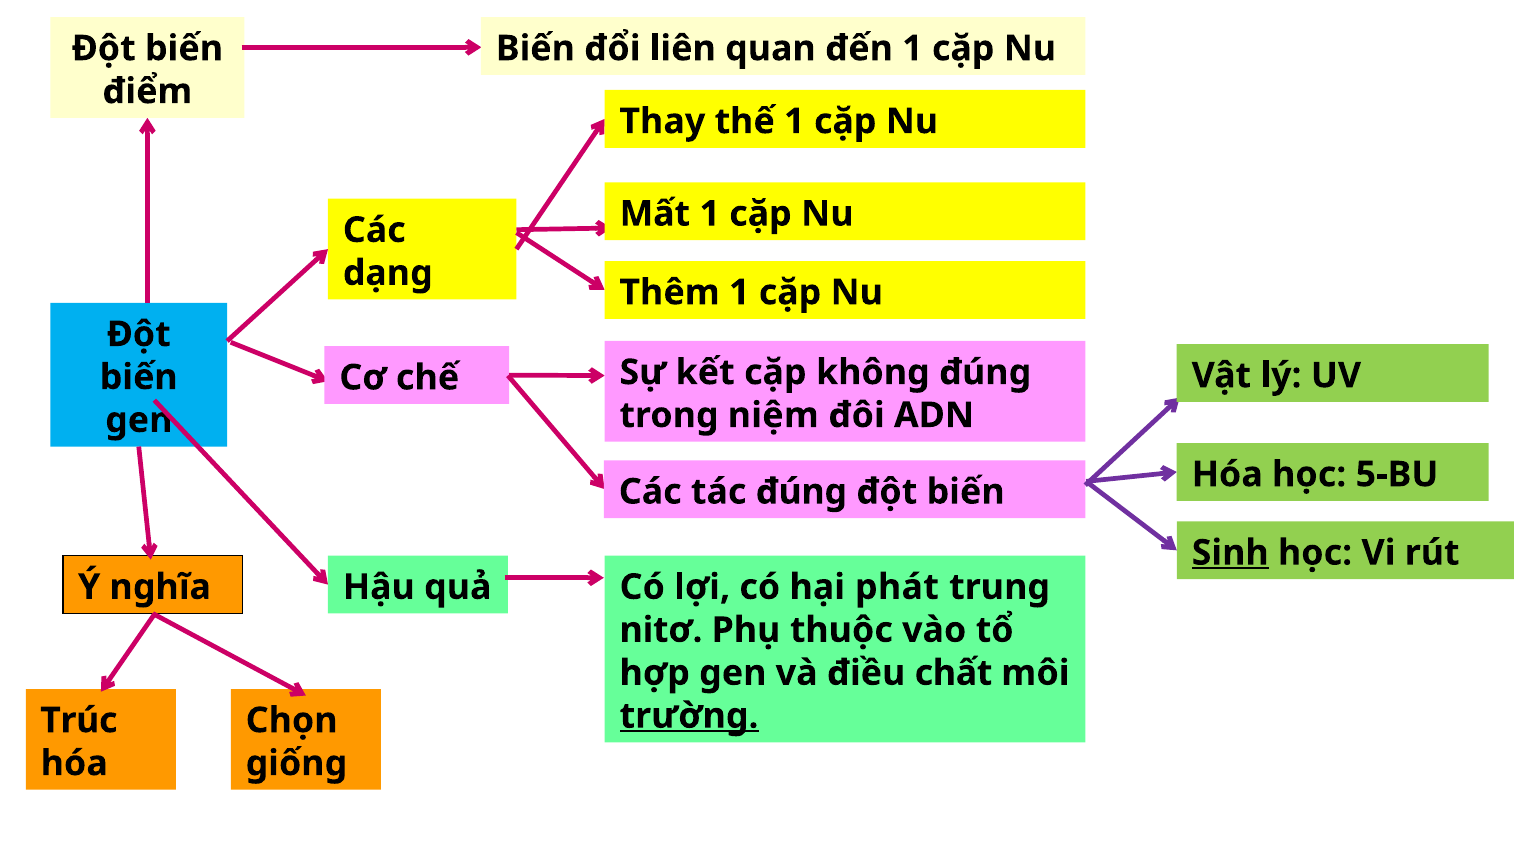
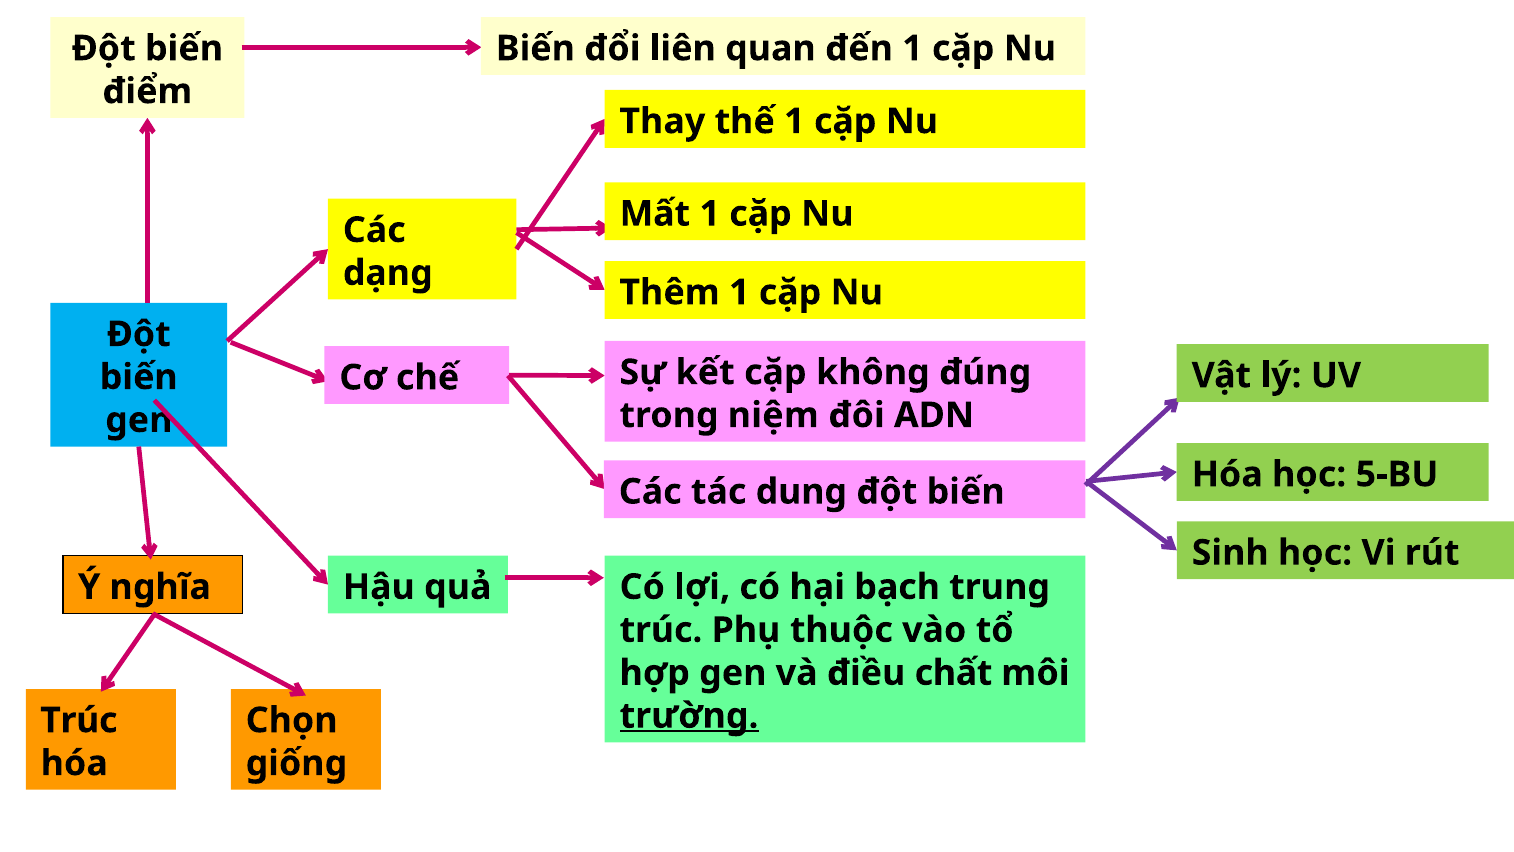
tác đúng: đúng -> dung (801, 492)
Sinh underline: present -> none (1230, 553)
phát: phát -> bạch (897, 587)
nitơ: nitơ -> trúc (661, 630)
